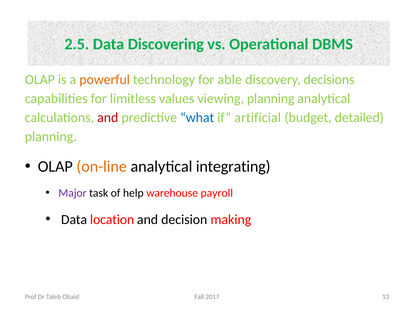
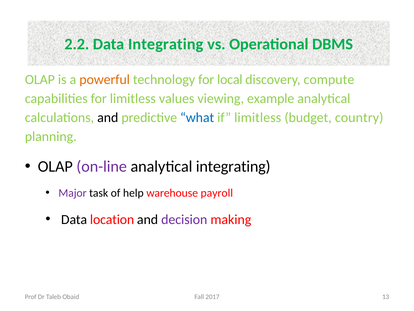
2.5: 2.5 -> 2.2 (77, 44)
Data Discovering: Discovering -> Integrating (166, 44)
able: able -> local (230, 79)
decisions: decisions -> compute (329, 79)
viewing planning: planning -> example (271, 98)
and colour: red -> black (108, 117)
if artificial: artificial -> limitless (258, 117)
detailed: detailed -> country (359, 117)
on-line colour: orange -> purple (102, 166)
decision colour: black -> purple (184, 219)
